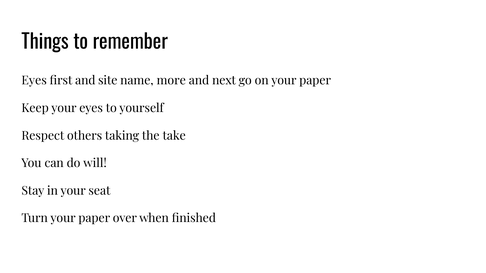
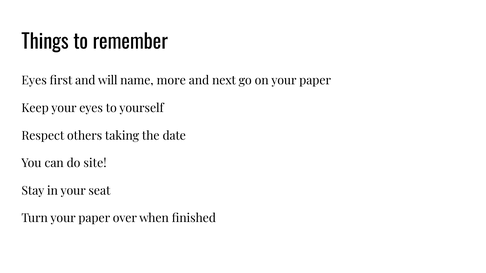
site: site -> will (108, 81)
take: take -> date (174, 136)
will: will -> site (95, 163)
